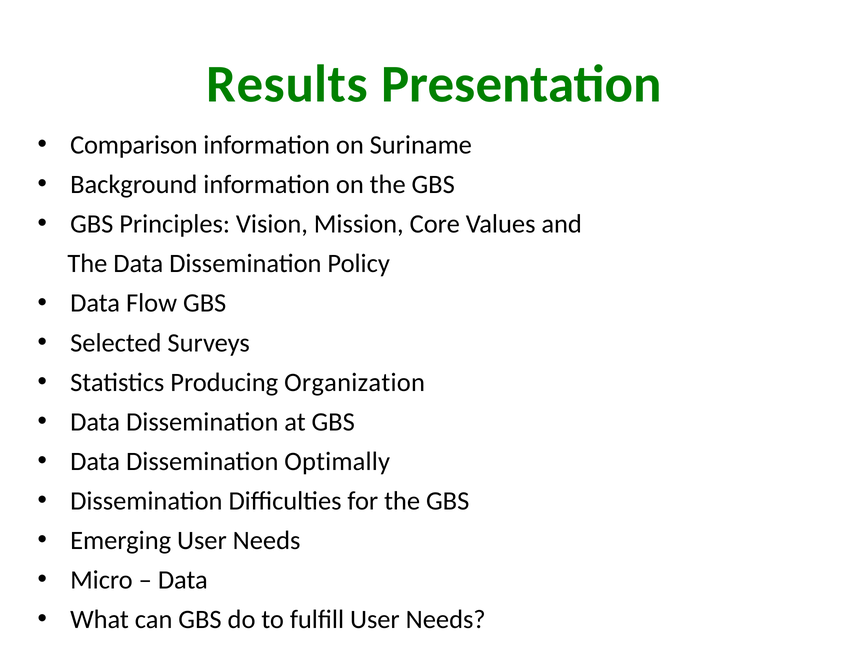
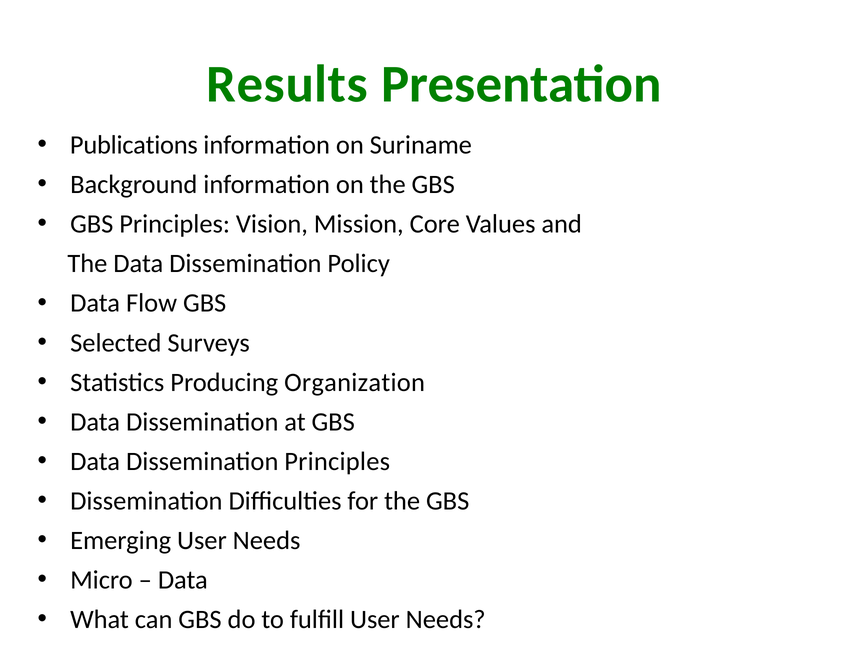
Comparison: Comparison -> Publications (134, 145)
Dissemination Optimally: Optimally -> Principles (337, 461)
